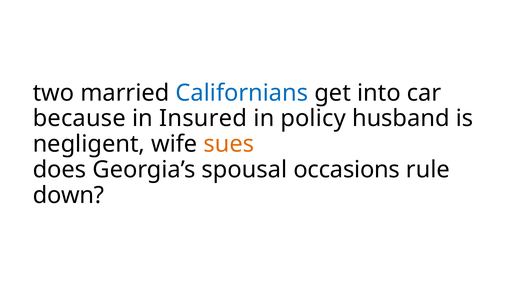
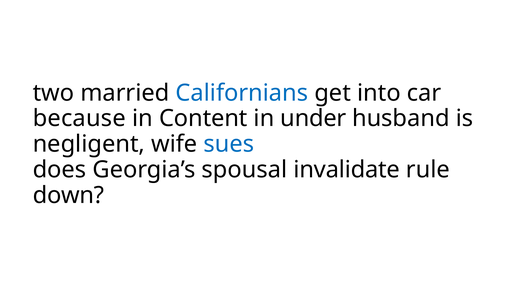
Insured: Insured -> Content (203, 118)
policy: policy -> under (313, 118)
sues colour: orange -> blue (229, 144)
occasions: occasions -> invalidate (347, 170)
